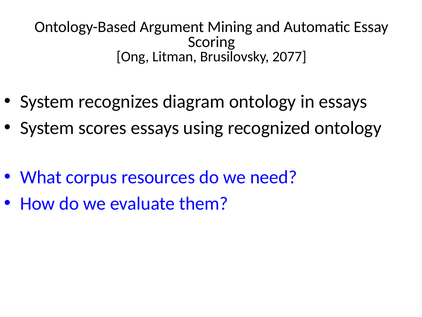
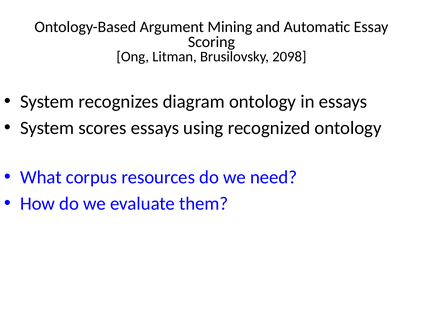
2077: 2077 -> 2098 (289, 56)
